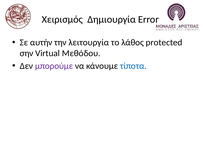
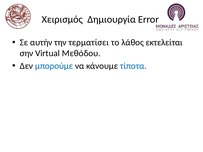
λειτουργία: λειτουργία -> τερματίσει (89, 43)
protected: protected -> εκτελείται (164, 43)
μπορούμε colour: purple -> blue (54, 66)
